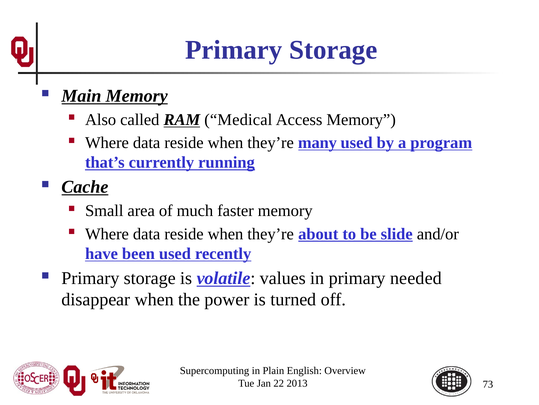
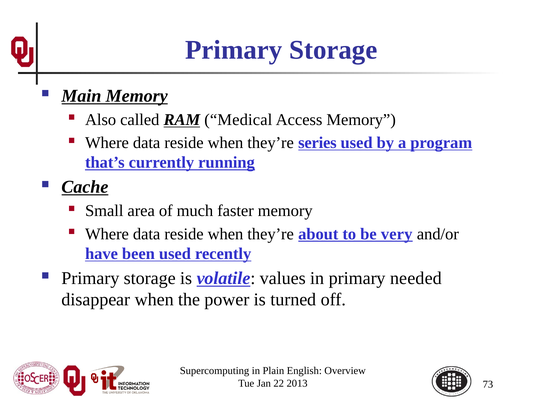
many: many -> series (317, 142)
slide: slide -> very (397, 233)
